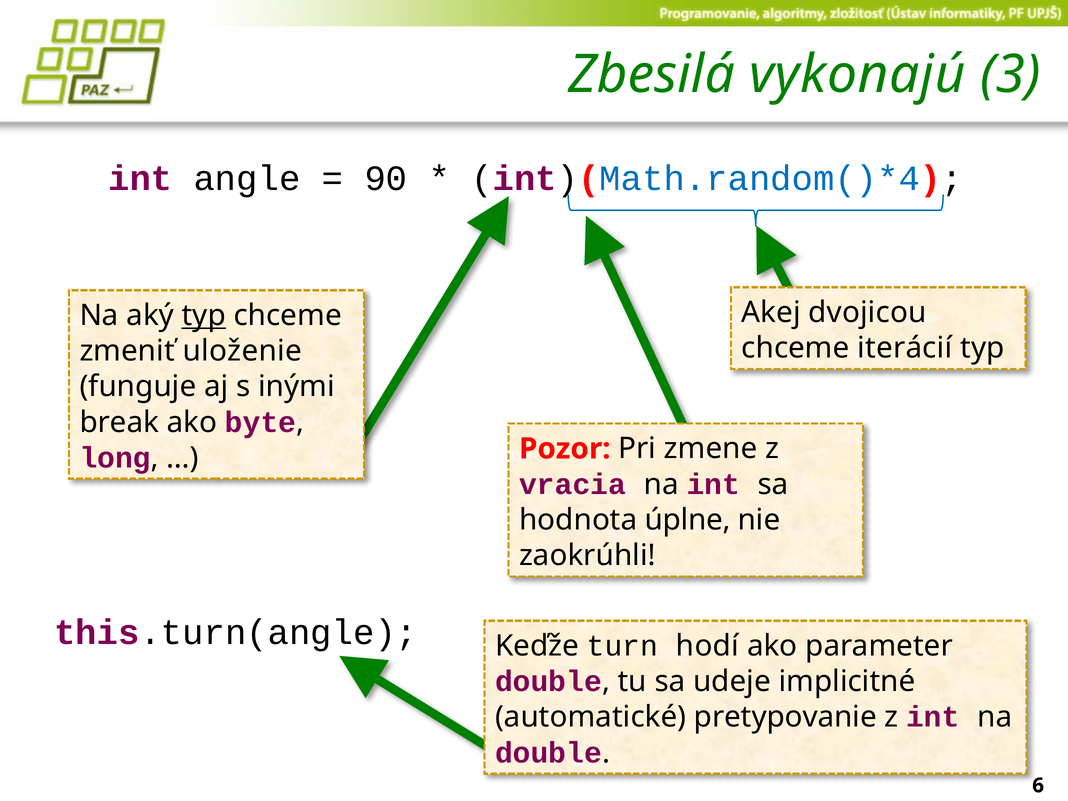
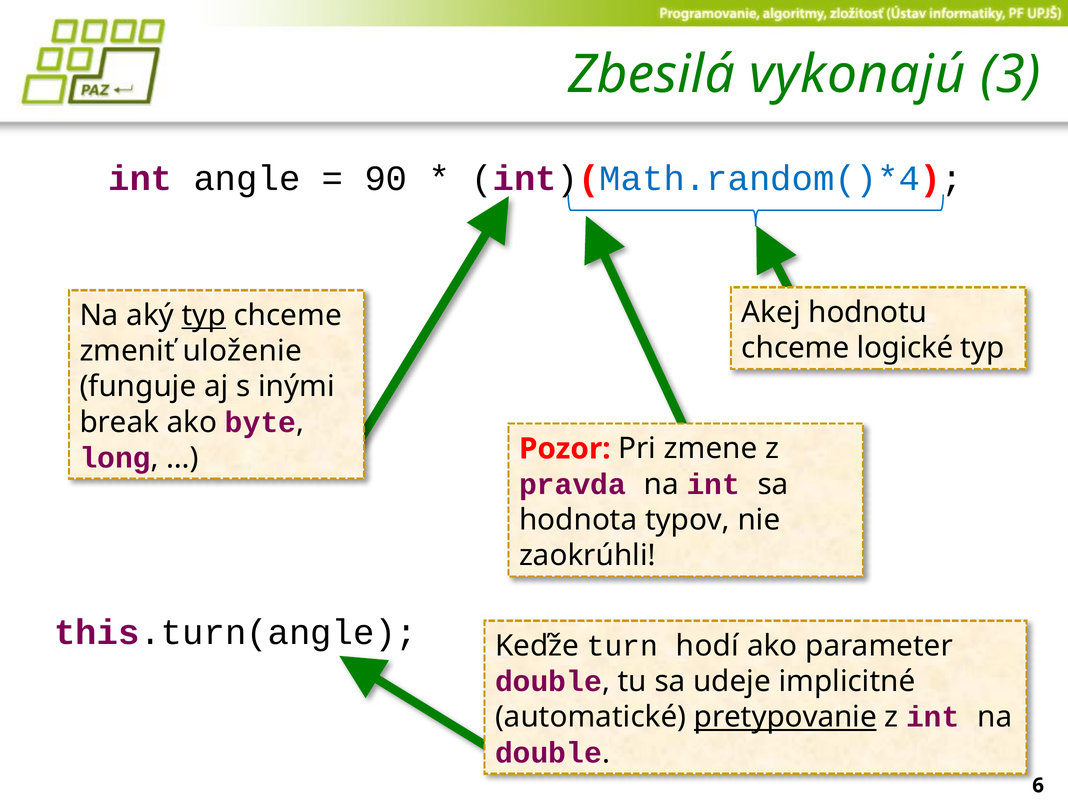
dvojicou: dvojicou -> hodnotu (868, 312)
iterácií: iterácií -> logické (905, 348)
vracia: vracia -> pravda (573, 484)
úplne: úplne -> typov (687, 520)
pretypovanie underline: none -> present (785, 717)
